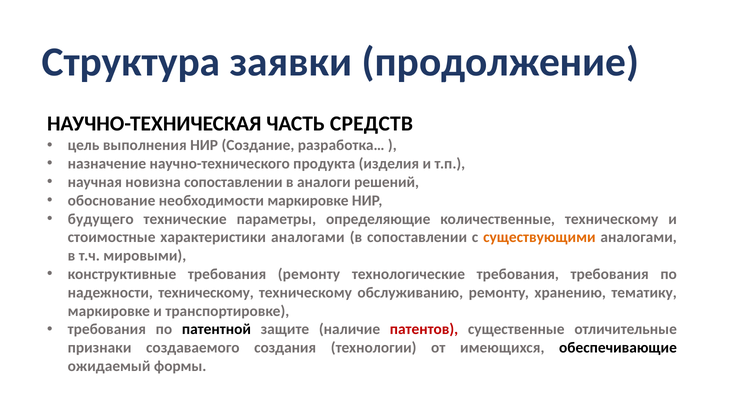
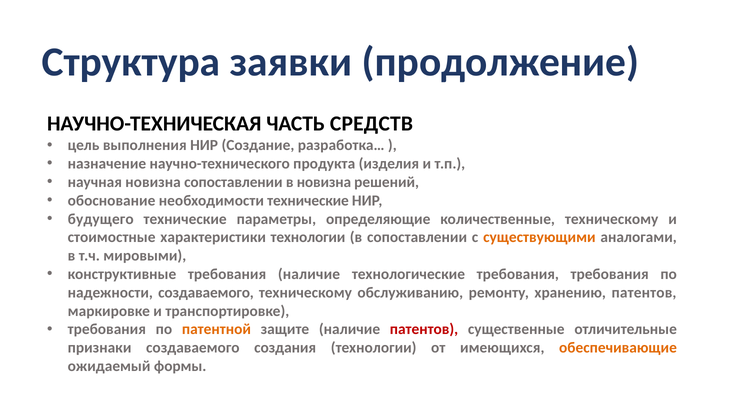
в аналоги: аналоги -> новизна (324, 182)
необходимости маркировке: маркировке -> технические (308, 201)
характеристики аналогами: аналогами -> технологии (308, 238)
требования ремонту: ремонту -> наличие (309, 275)
надежности техническому: техническому -> создаваемого (206, 293)
хранению тематику: тематику -> патентов (644, 293)
патентной colour: black -> orange (216, 330)
обеспечивающие colour: black -> orange (618, 348)
